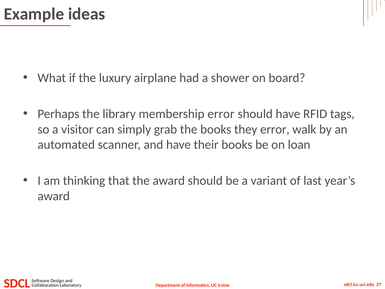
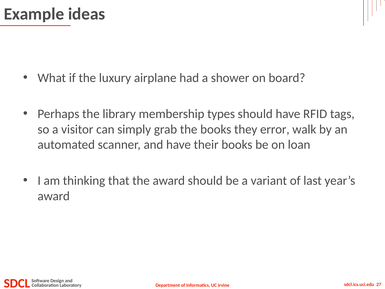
membership error: error -> types (221, 114)
